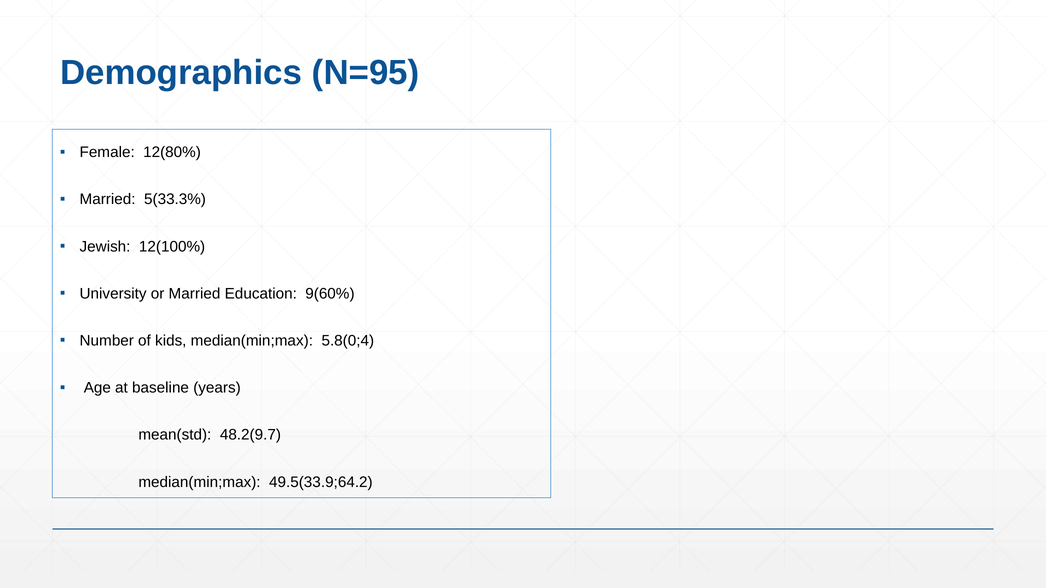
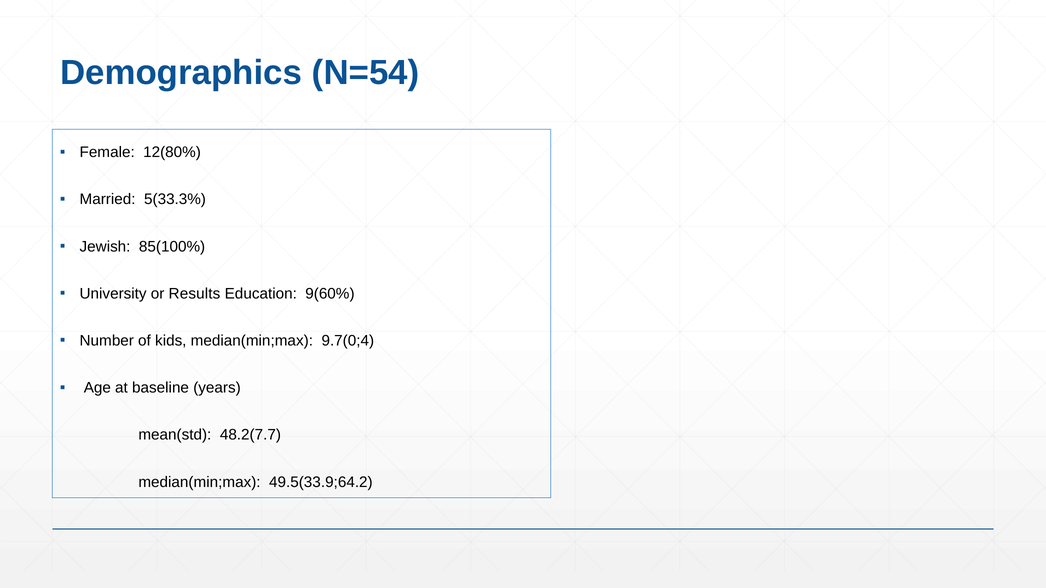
N=95: N=95 -> N=54 (366, 73)
12(100%: 12(100% -> 85(100% (172, 247)
or Married: Married -> Results (194, 294)
5.8(0;4: 5.8(0;4 -> 9.7(0;4 (348, 341)
48.2(9.7: 48.2(9.7 -> 48.2(7.7 (250, 435)
